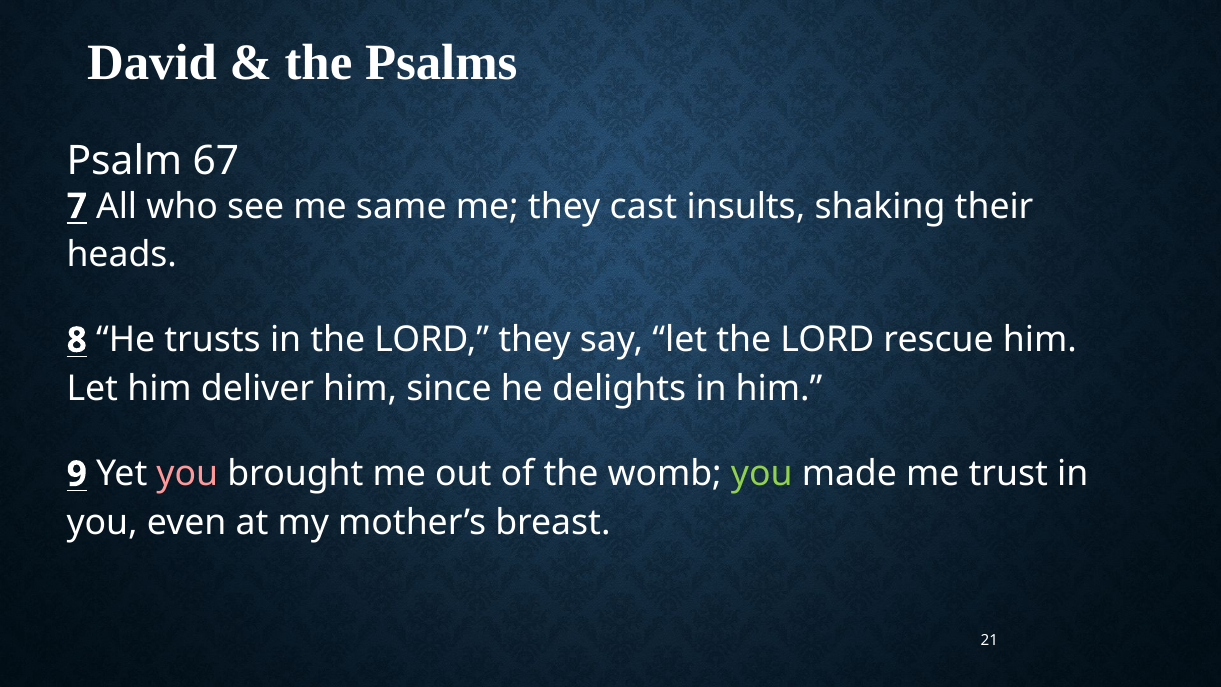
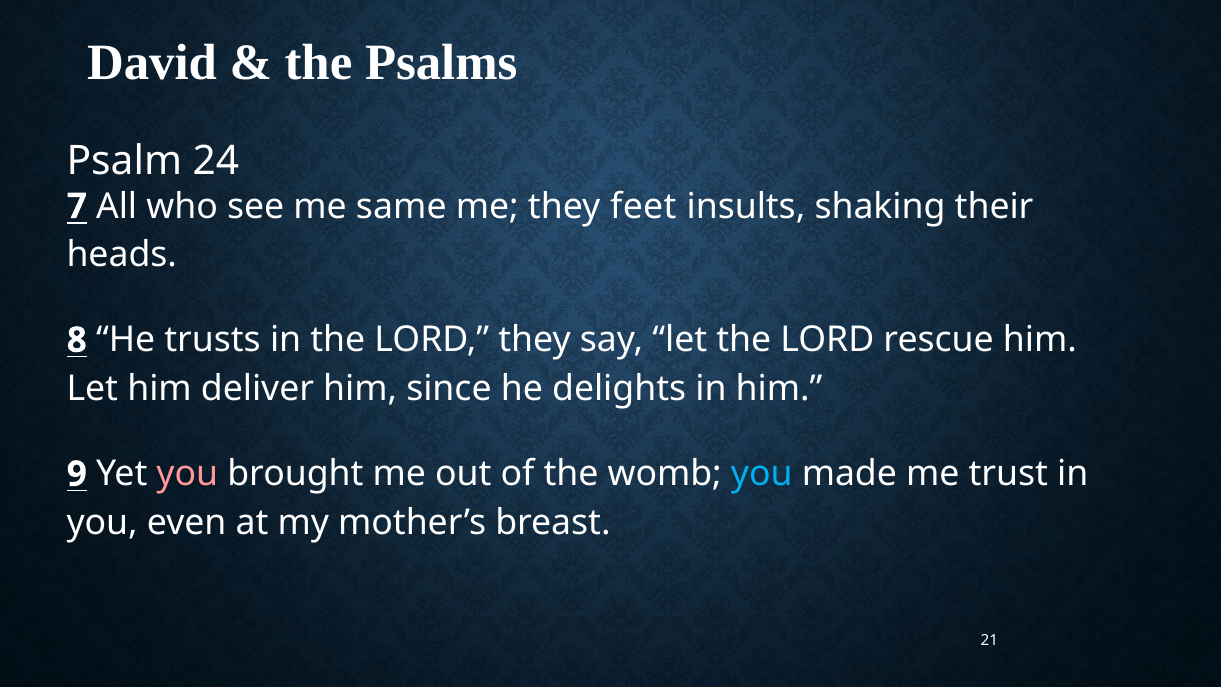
67: 67 -> 24 (216, 161)
cast: cast -> feet (643, 206)
you colour: light green -> light blue (762, 474)
